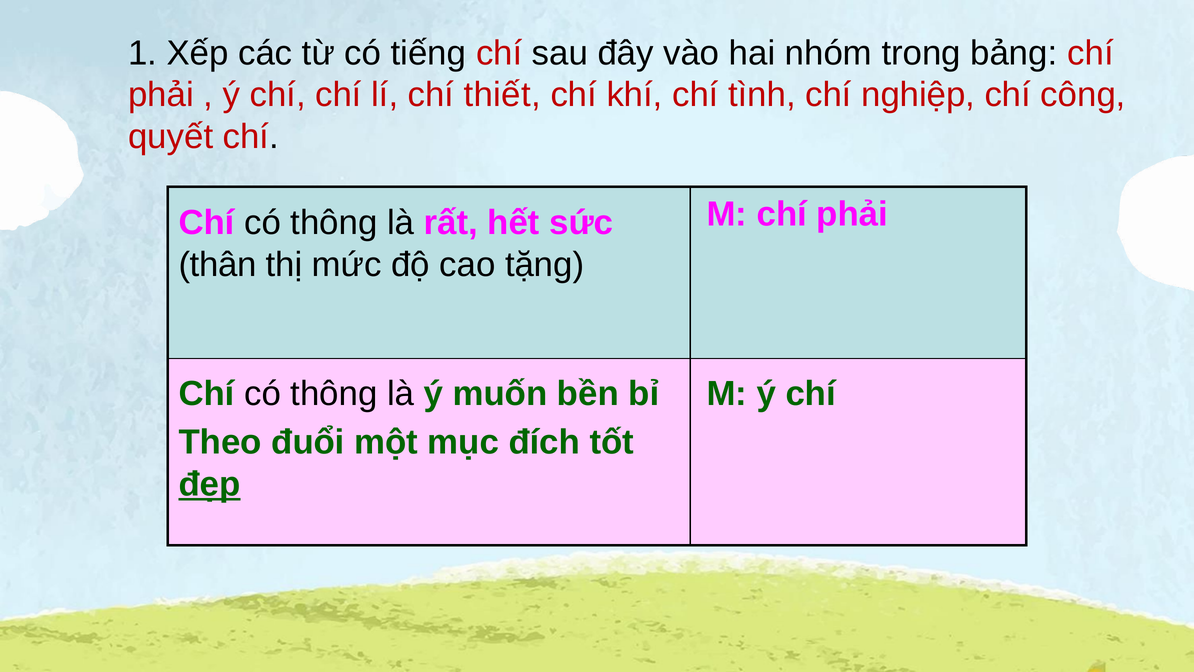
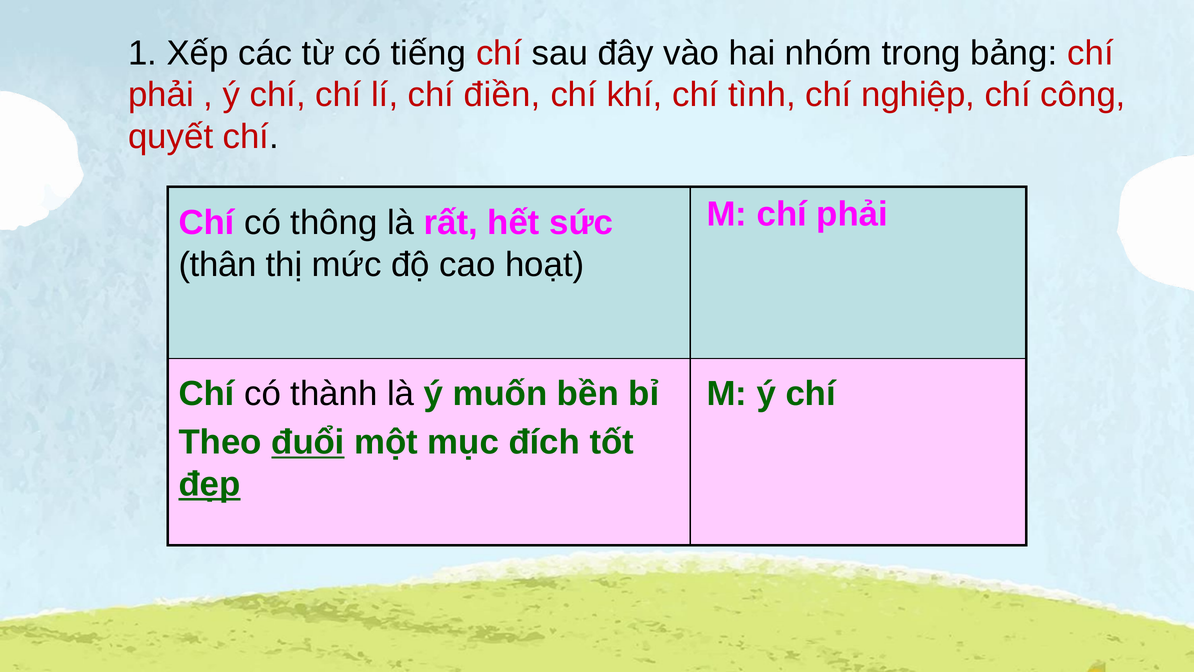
thiết: thiết -> điền (502, 95)
tặng: tặng -> hoạt (545, 265)
thông: thông -> thành (334, 393)
đuổi underline: none -> present (308, 442)
